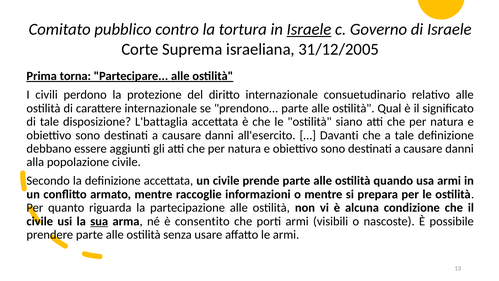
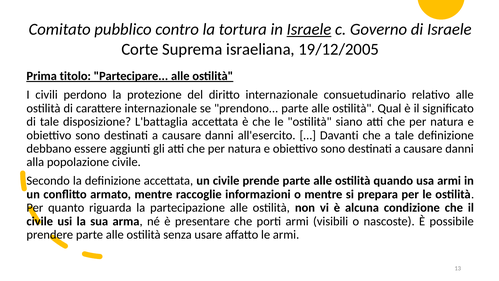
31/12/2005: 31/12/2005 -> 19/12/2005 (339, 49)
torna: torna -> titolo (75, 76)
sua underline: present -> none (99, 221)
consentito: consentito -> presentare (202, 221)
